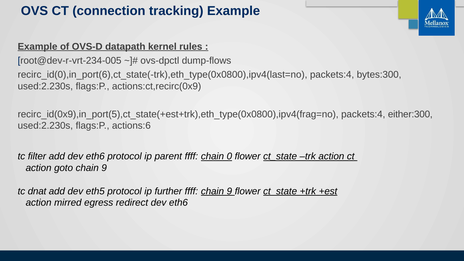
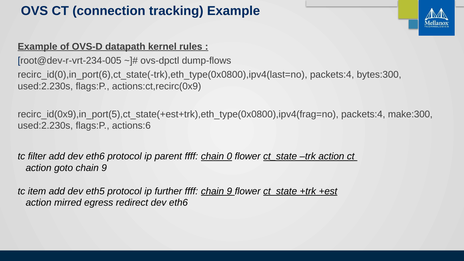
either:300: either:300 -> make:300 (410, 114)
dnat: dnat -> item (37, 191)
